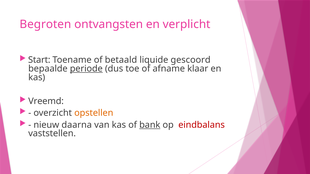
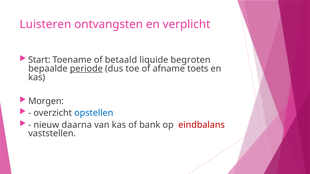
Begroten: Begroten -> Luisteren (45, 24)
gescoord: gescoord -> begroten (191, 60)
klaar: klaar -> toets (198, 69)
Vreemd: Vreemd -> Morgen (46, 101)
opstellen colour: orange -> blue (94, 113)
bank underline: present -> none (150, 125)
